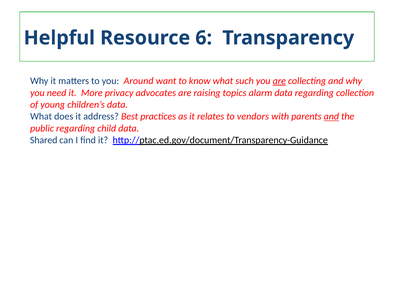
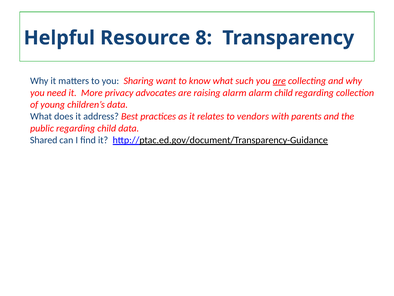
6: 6 -> 8 (204, 38)
Around: Around -> Sharing (139, 81)
raising topics: topics -> alarm (235, 93)
alarm data: data -> child (284, 93)
and underline: present -> none (331, 116)
